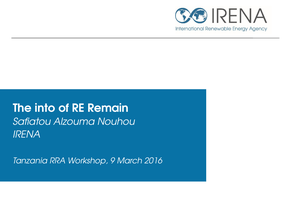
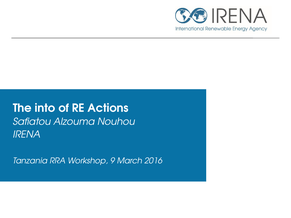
Remain: Remain -> Actions (108, 108)
